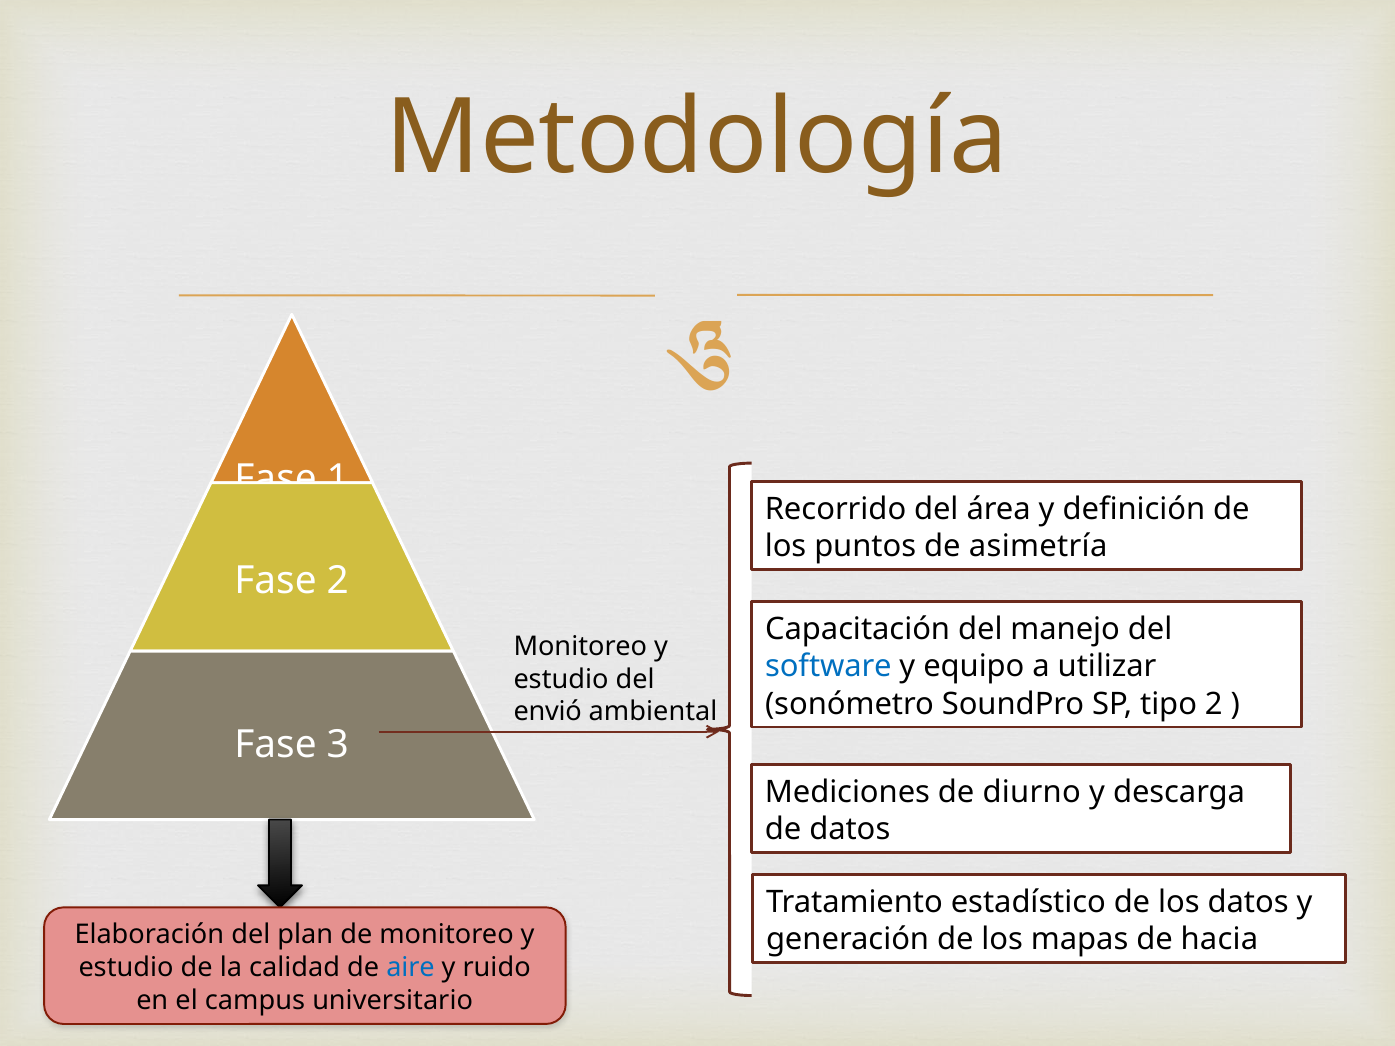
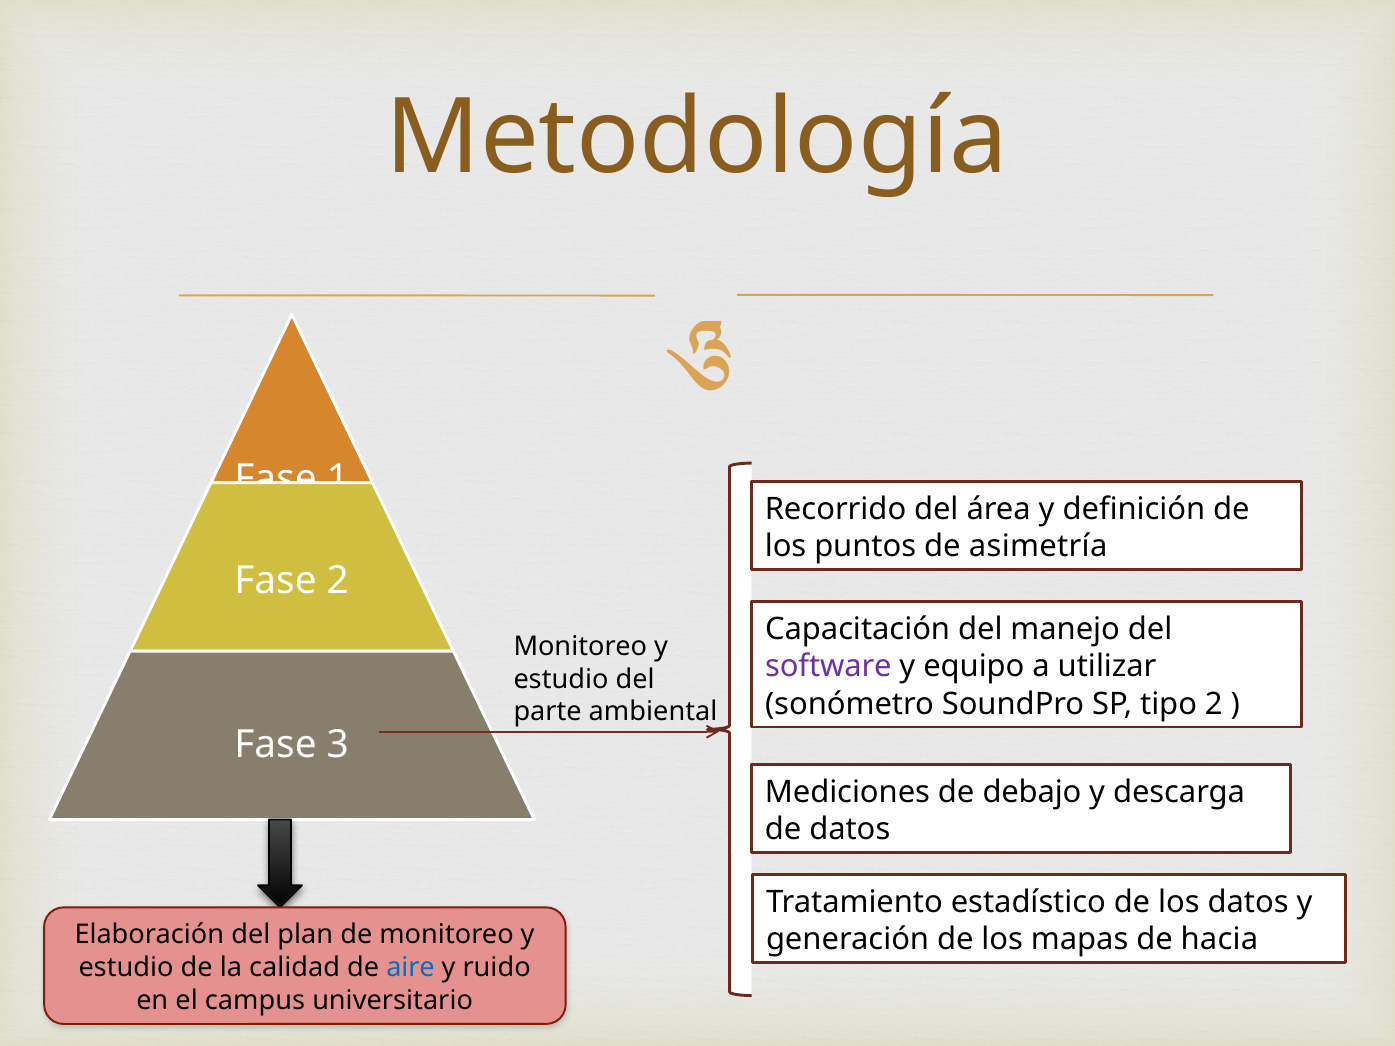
software colour: blue -> purple (828, 667)
envió: envió -> parte (548, 712)
diurno: diurno -> debajo (1032, 793)
